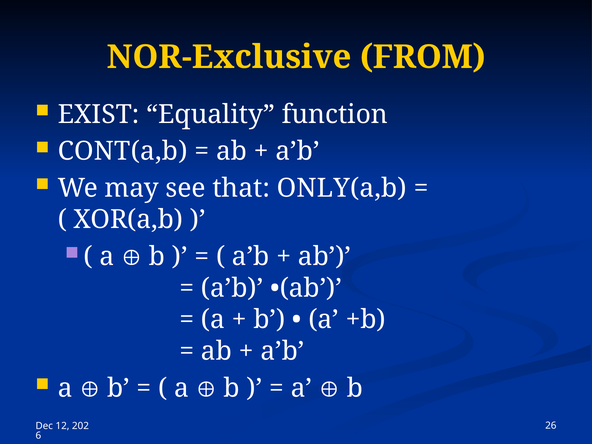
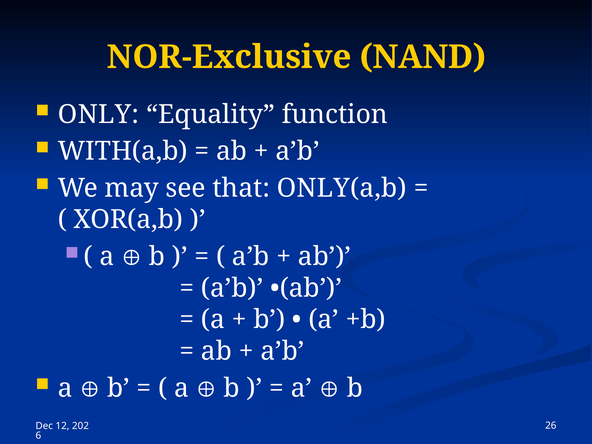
FROM: FROM -> NAND (423, 57)
EXIST: EXIST -> ONLY (99, 114)
CONT(a,b: CONT(a,b -> WITH(a,b (123, 151)
